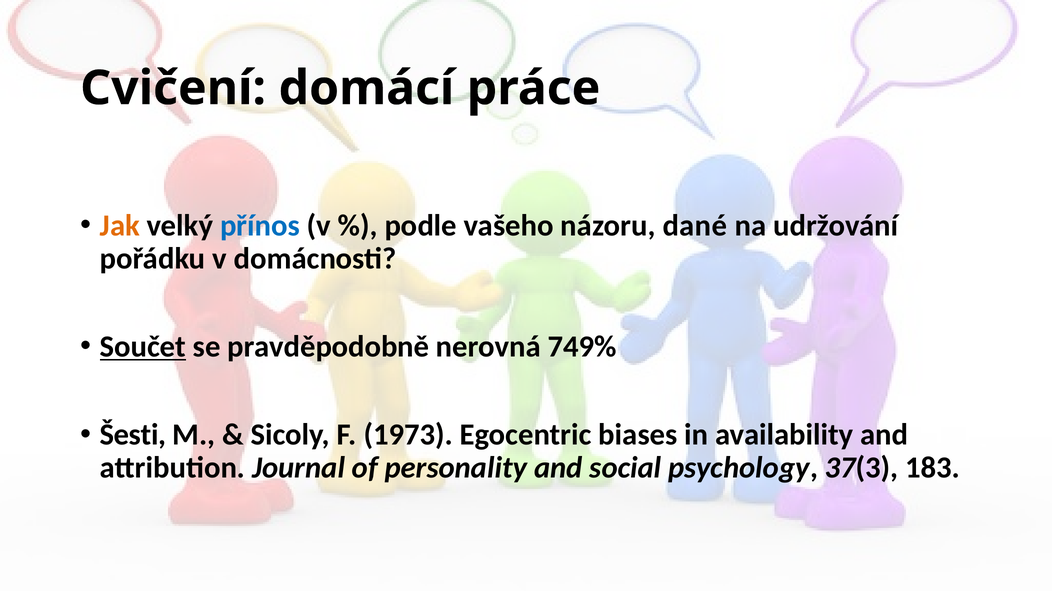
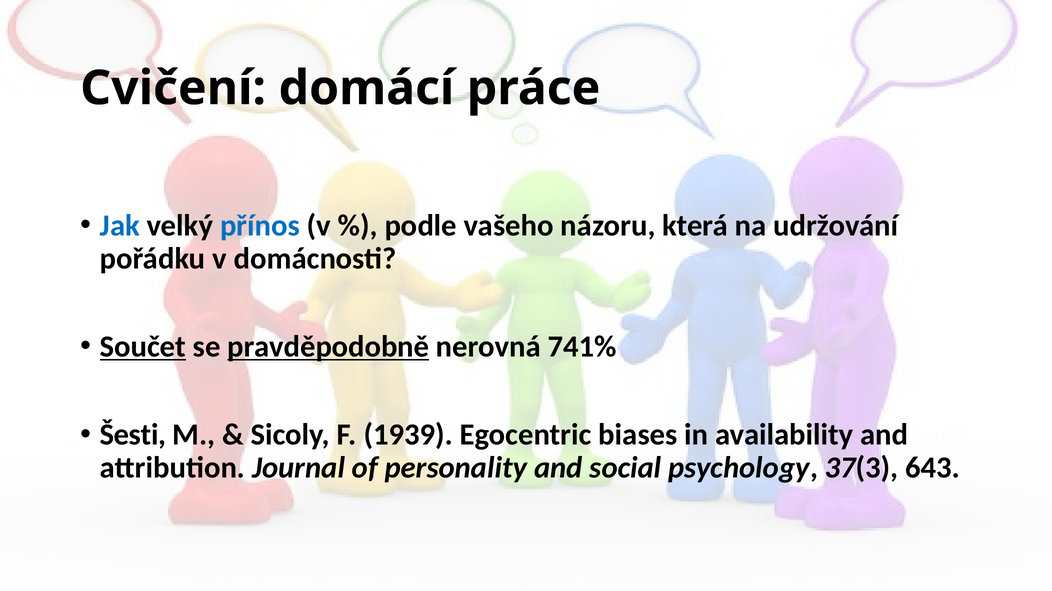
Jak colour: orange -> blue (120, 226)
dané: dané -> která (695, 226)
pravděpodobně underline: none -> present (328, 347)
749%: 749% -> 741% (582, 347)
1973: 1973 -> 1939 (408, 435)
183: 183 -> 643 (933, 468)
